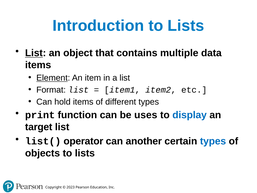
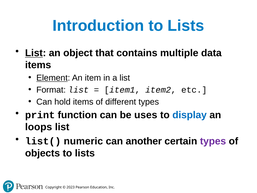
target: target -> loops (39, 127)
operator: operator -> numeric (83, 141)
types colour: blue -> purple (213, 141)
